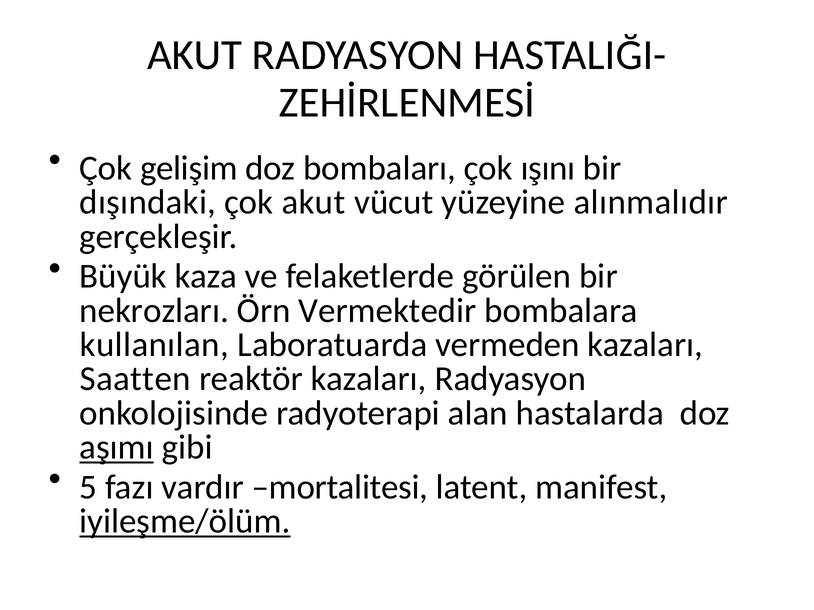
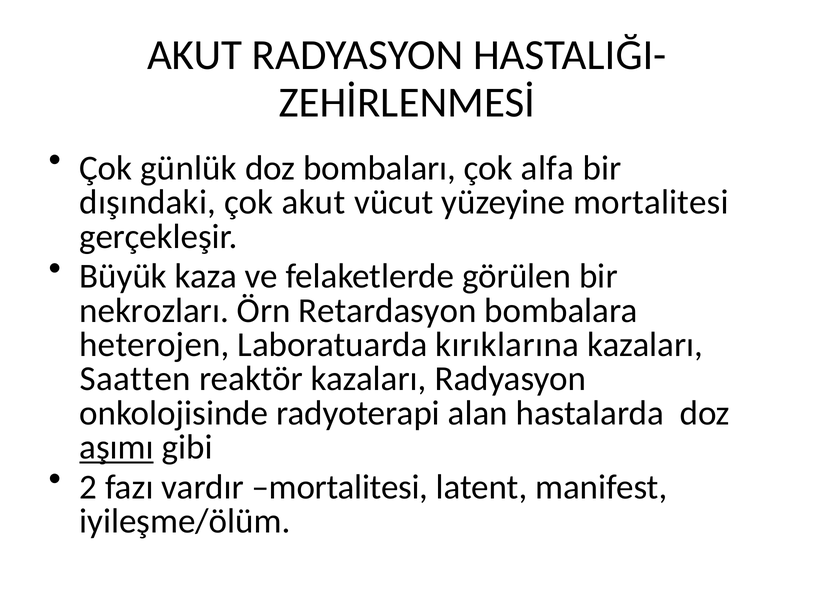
gelişim: gelişim -> günlük (189, 168)
ışını: ışını -> alfa (548, 168)
yüzeyine alınmalıdır: alınmalıdır -> mortalitesi (651, 203)
Vermektedir: Vermektedir -> Retardasyon (387, 311)
kullanılan: kullanılan -> heterojen (154, 345)
vermeden: vermeden -> kırıklarına (507, 345)
5: 5 -> 2 (88, 488)
iyileşme/ölüm underline: present -> none (185, 522)
